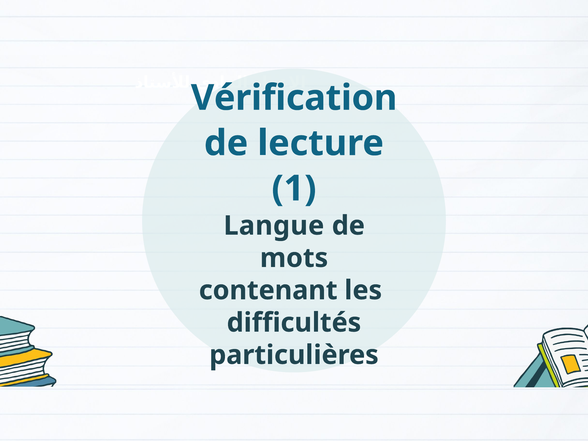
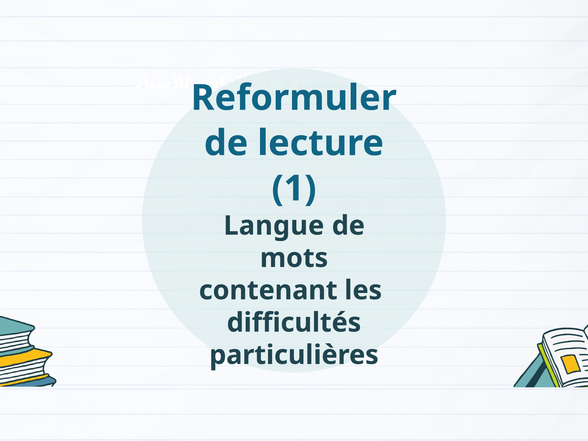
Vérification: Vérification -> Reformuler (294, 98)
